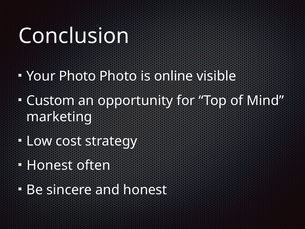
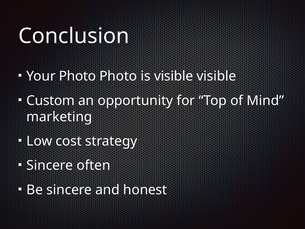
is online: online -> visible (174, 76)
Honest: Honest -> Sincere (50, 165)
